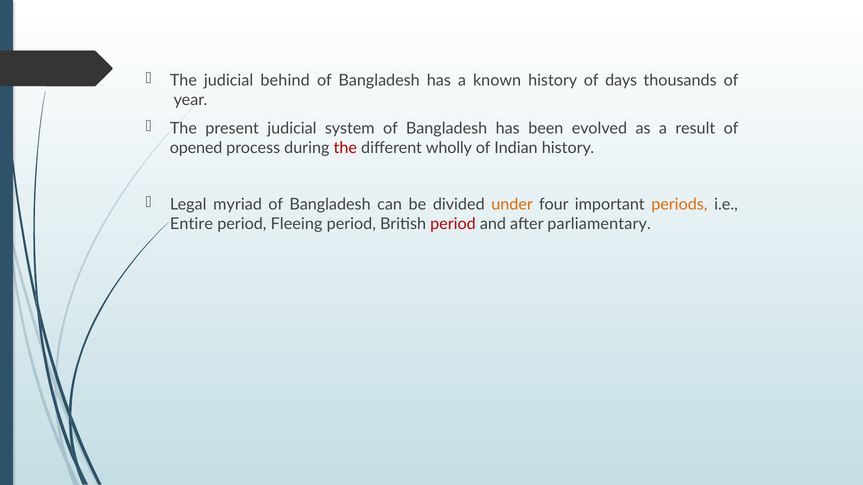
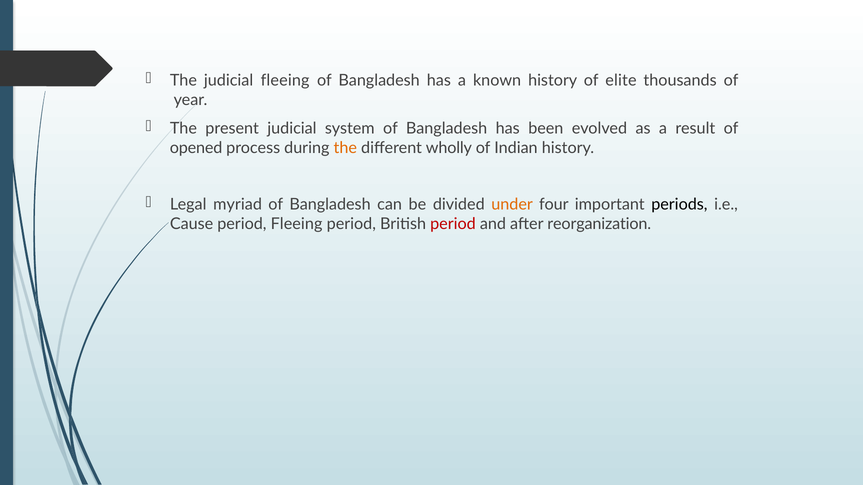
judicial behind: behind -> fleeing (285, 81)
days: days -> elite (621, 81)
the colour: red -> orange (345, 148)
periods colour: orange -> black (679, 205)
Entire: Entire -> Cause (192, 224)
parliamentary: parliamentary -> reorganization (599, 224)
